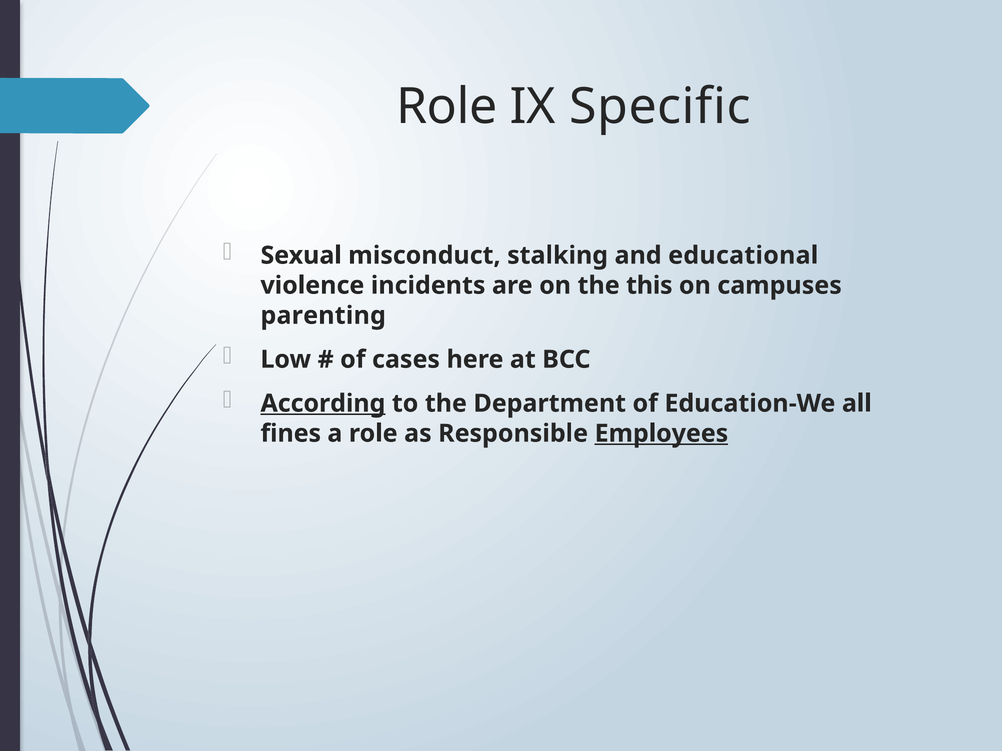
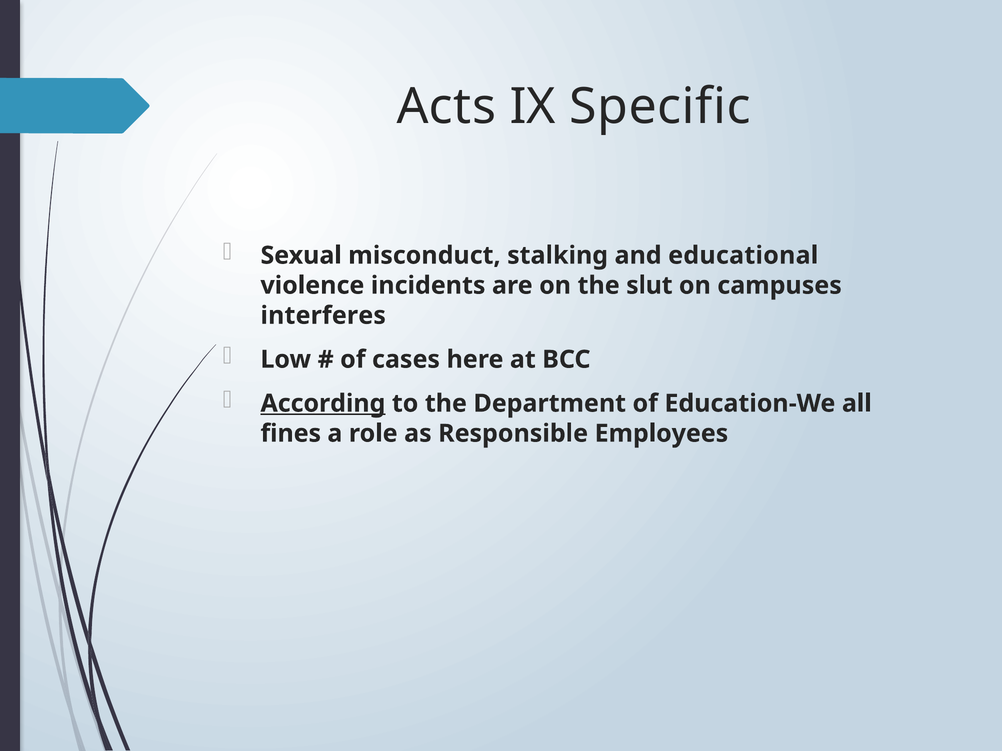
Role: Role -> Acts (446, 107)
this: this -> slut (649, 286)
parenting: parenting -> interferes (323, 316)
Employees underline: present -> none (661, 434)
